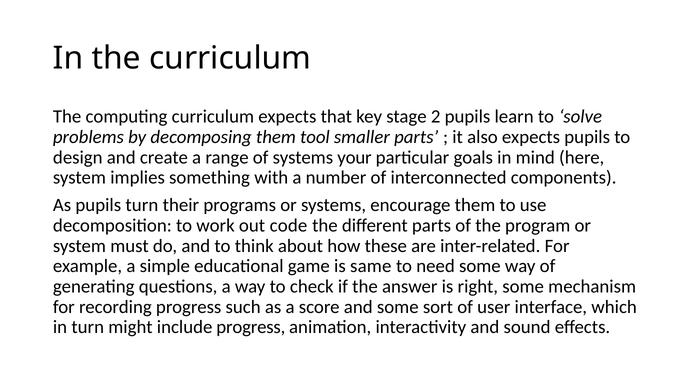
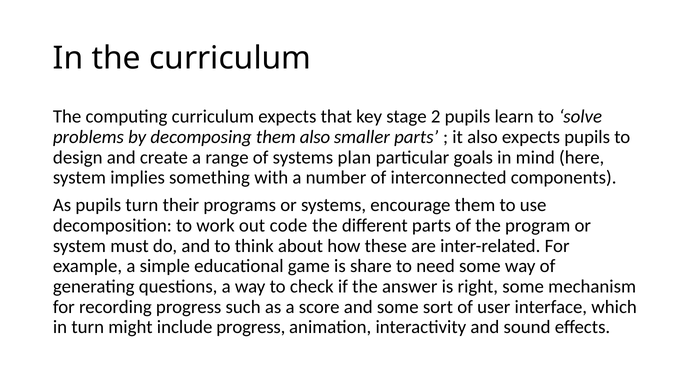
them tool: tool -> also (315, 137)
your: your -> plan (354, 157)
same: same -> share (371, 266)
